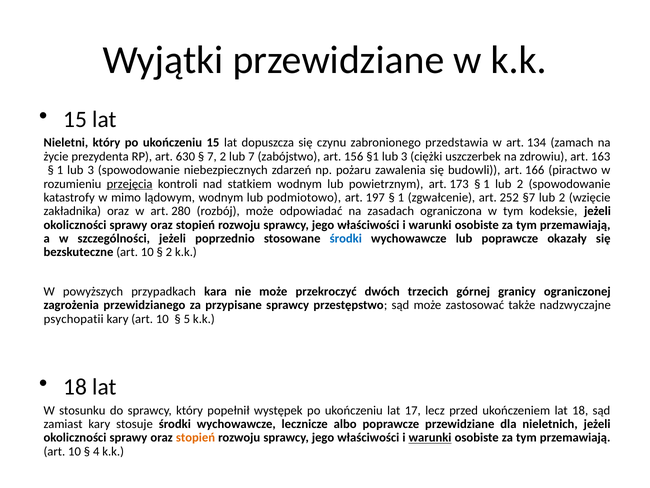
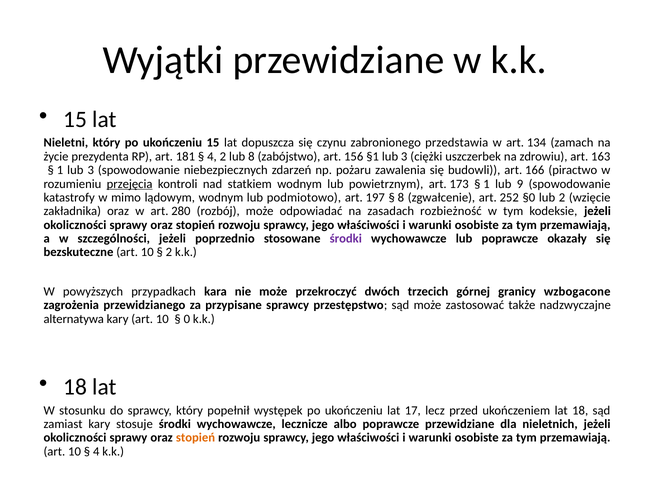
630: 630 -> 181 (185, 156)
7: 7 -> 4 (212, 156)
lub 7: 7 -> 8 (251, 156)
1 lub 2: 2 -> 9 (520, 184)
1: 1 -> 8 (401, 197)
§7: §7 -> §0 (529, 197)
ograniczona: ograniczona -> rozbieżność (451, 211)
środki colour: blue -> purple (346, 238)
ograniczonej: ograniczonej -> wzbogacone (577, 291)
psychopatii: psychopatii -> alternatywa (74, 319)
5: 5 -> 0 (187, 319)
warunki underline: present -> none (430, 437)
